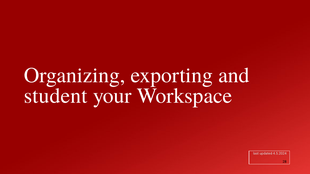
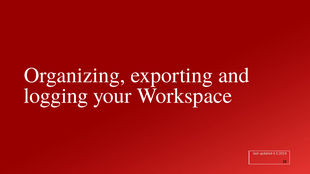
student: student -> logging (56, 96)
